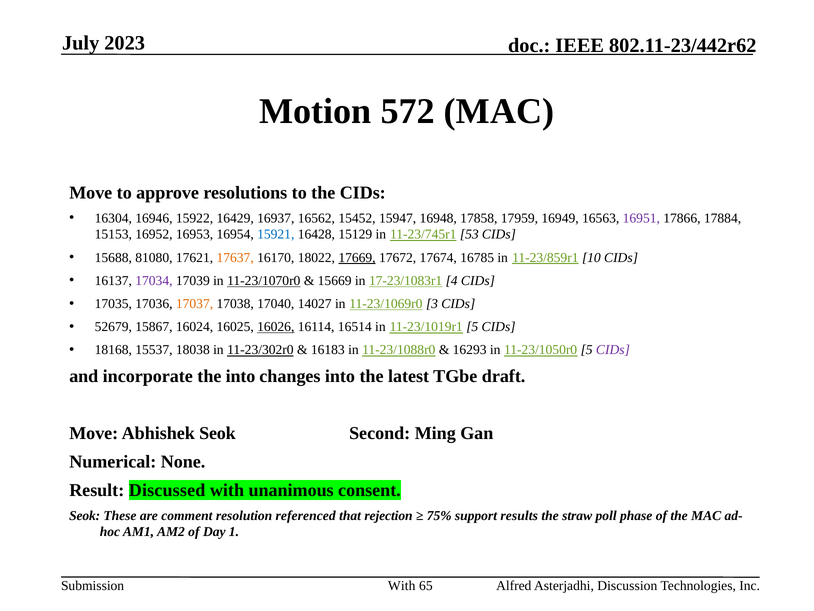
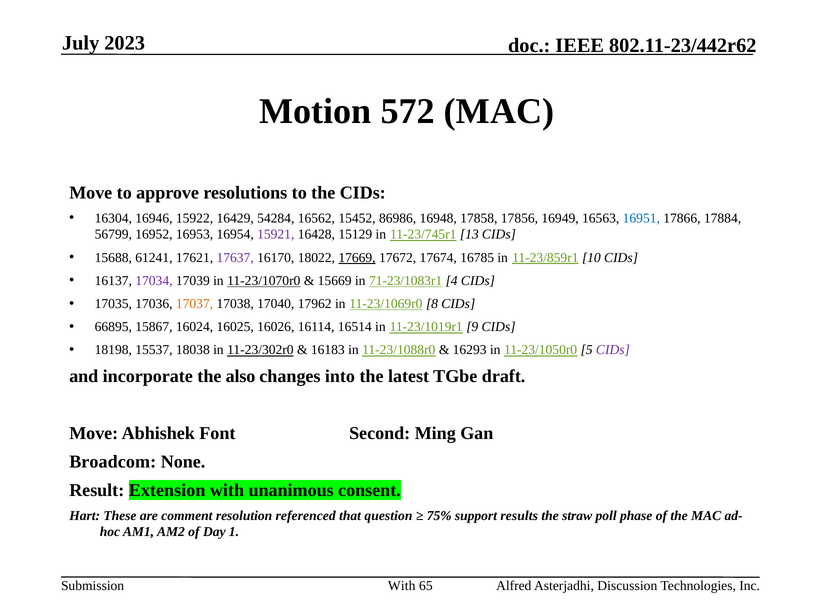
16937: 16937 -> 54284 (276, 218)
15947: 15947 -> 86986 (398, 218)
17959: 17959 -> 17856 (519, 218)
16951 colour: purple -> blue (641, 218)
15153: 15153 -> 56799 (113, 234)
15921 colour: blue -> purple (276, 234)
53: 53 -> 13 (469, 234)
81080: 81080 -> 61241 (154, 257)
17637 colour: orange -> purple (235, 257)
17-23/1083r1: 17-23/1083r1 -> 71-23/1083r1 (406, 280)
14027: 14027 -> 17962 (315, 304)
3: 3 -> 8 (432, 304)
52679: 52679 -> 66895 (113, 327)
16026 underline: present -> none (276, 327)
11-23/1019r1 5: 5 -> 9 (472, 327)
18168: 18168 -> 18198 (113, 350)
the into: into -> also (241, 376)
Abhishek Seok: Seok -> Font (217, 433)
Numerical: Numerical -> Broadcom (113, 461)
Discussed: Discussed -> Extension (167, 490)
Seok: Seok -> Hart (85, 515)
rejection: rejection -> question (388, 515)
